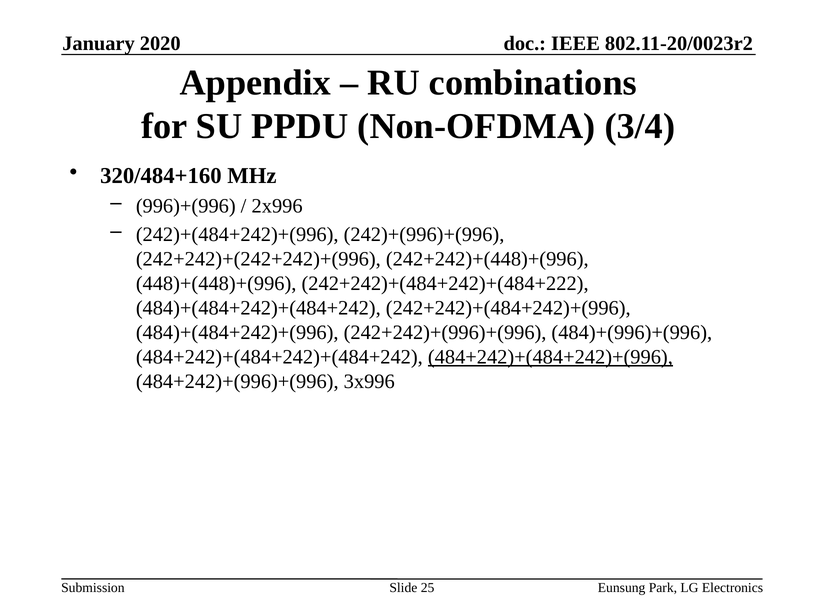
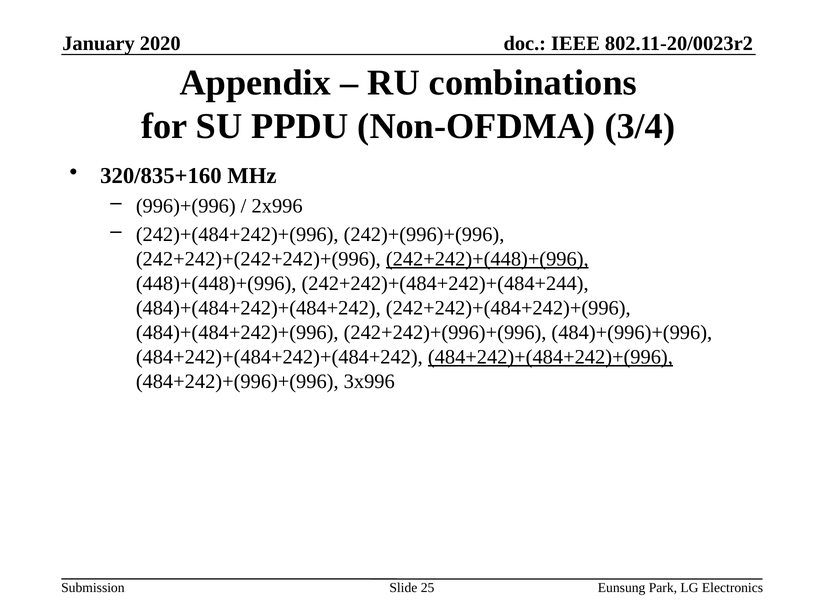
320/484+160: 320/484+160 -> 320/835+160 (161, 176)
242+242)+(448)+(996 underline: none -> present (487, 259)
242+242)+(484+242)+(484+222: 242+242)+(484+242)+(484+222 -> 242+242)+(484+242)+(484+244 (445, 283)
